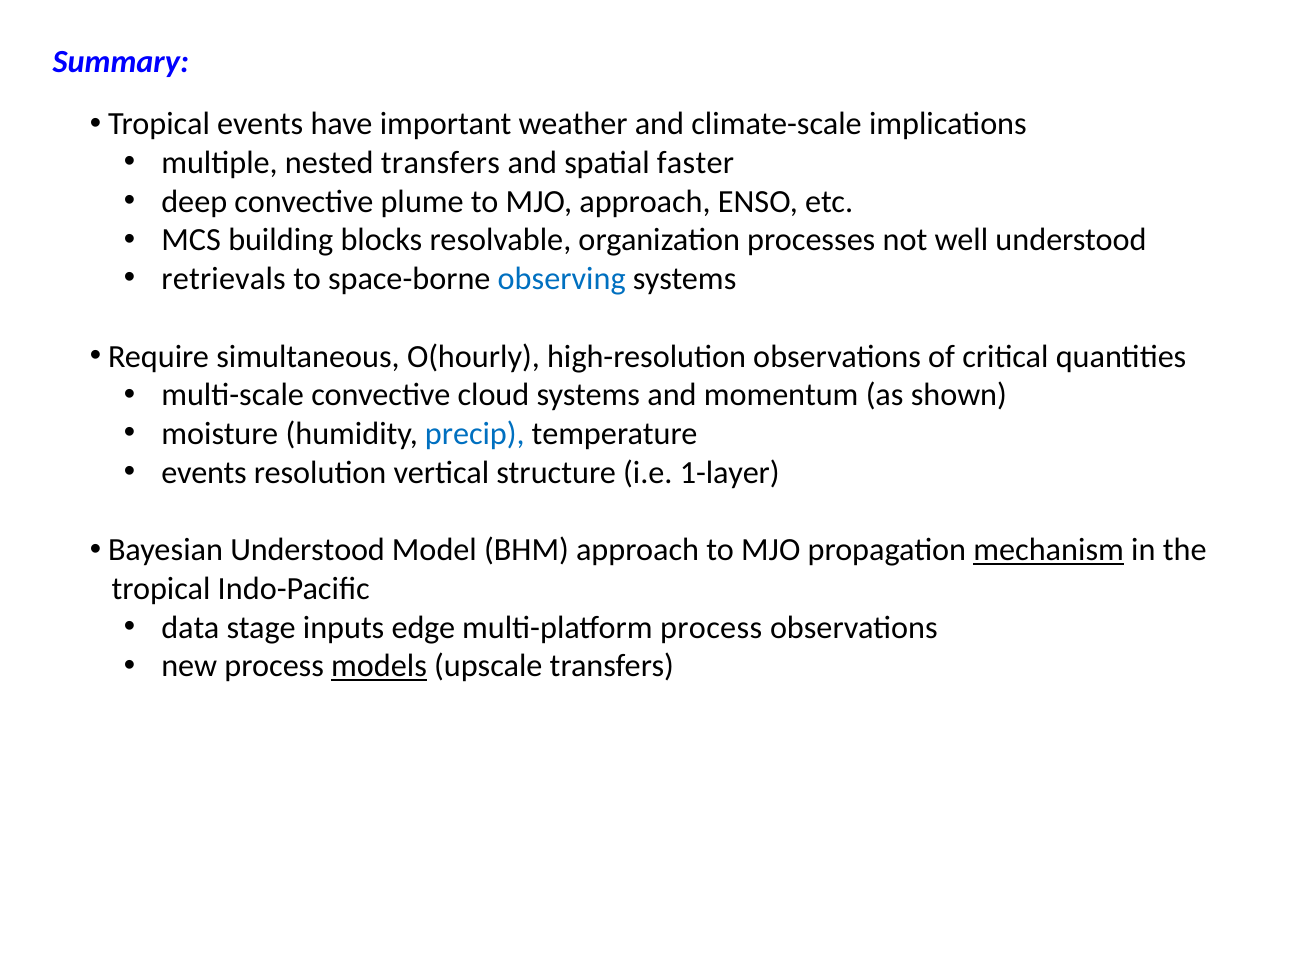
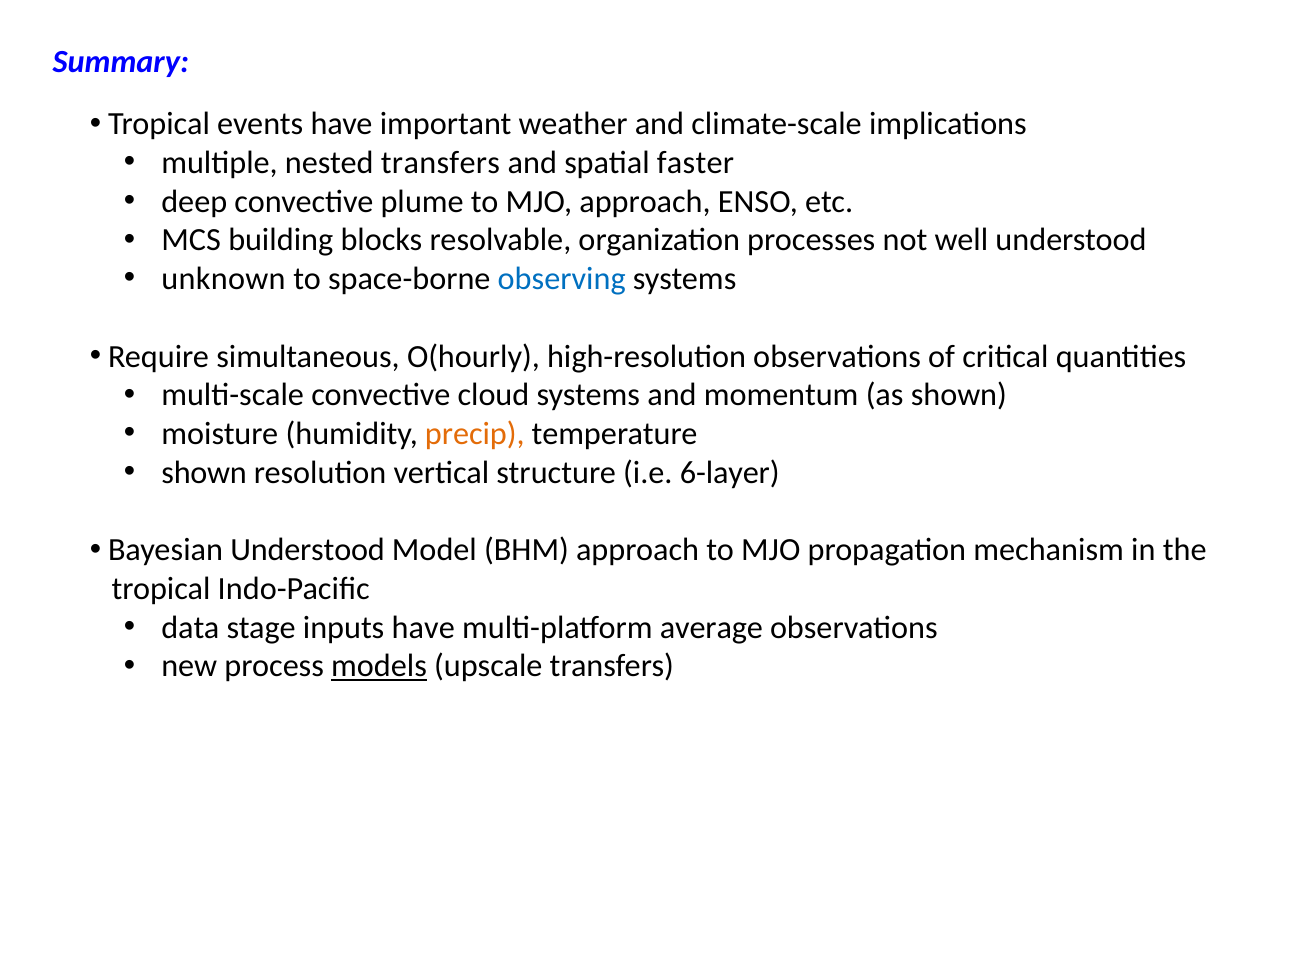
retrievals: retrievals -> unknown (224, 279)
precip colour: blue -> orange (475, 434)
events: events -> shown (204, 472)
1-layer: 1-layer -> 6-layer (730, 472)
mechanism underline: present -> none (1049, 550)
inputs edge: edge -> have (423, 627)
multi-platform process: process -> average (711, 627)
